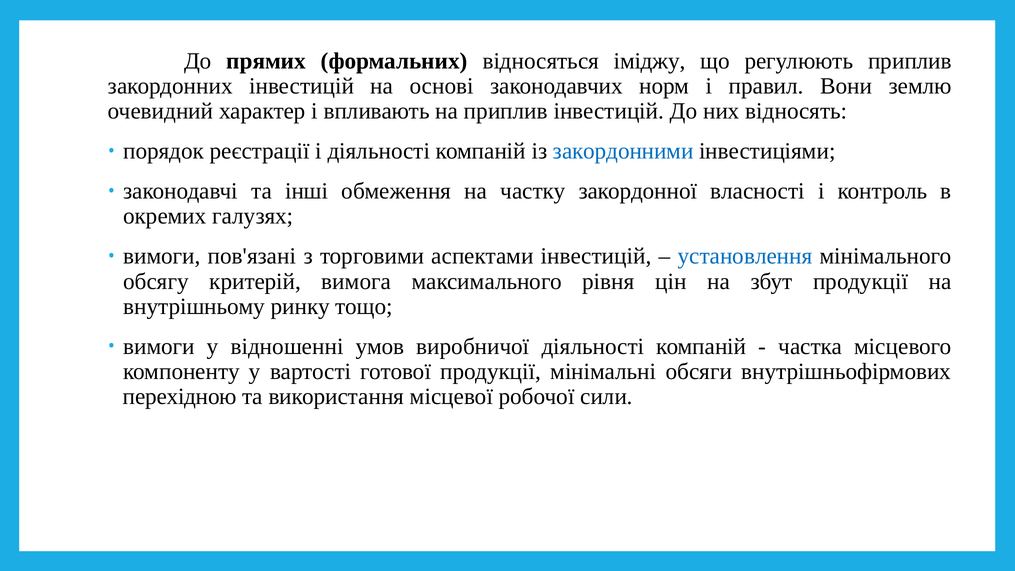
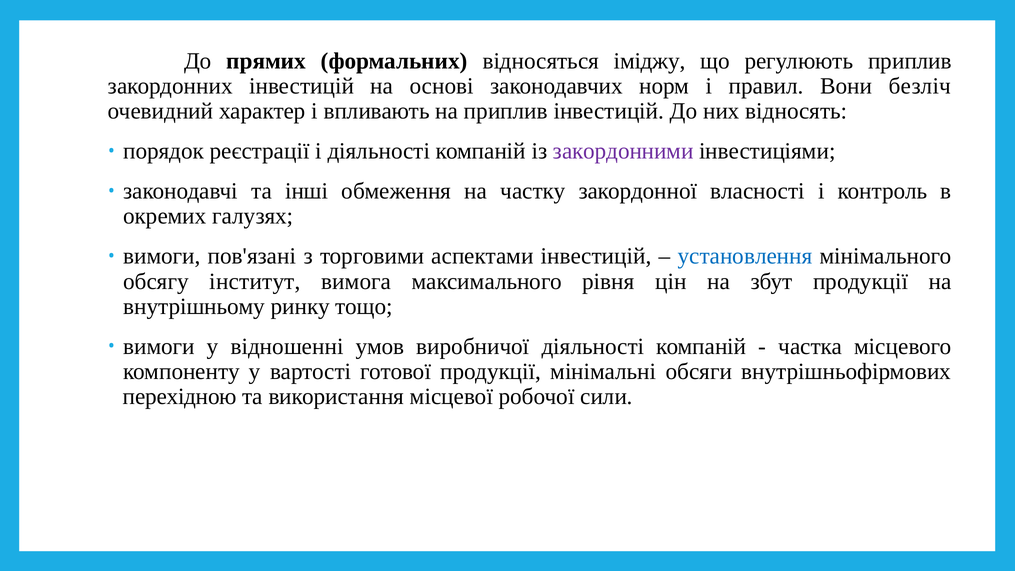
землю: землю -> безліч (920, 86)
закордонними colour: blue -> purple (623, 151)
критерій: критерій -> інститут (255, 281)
